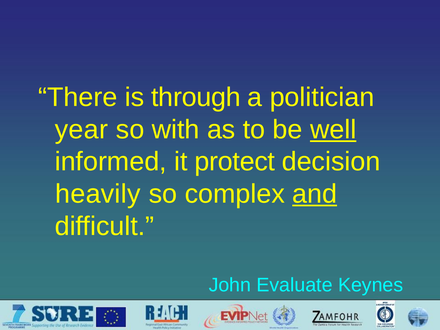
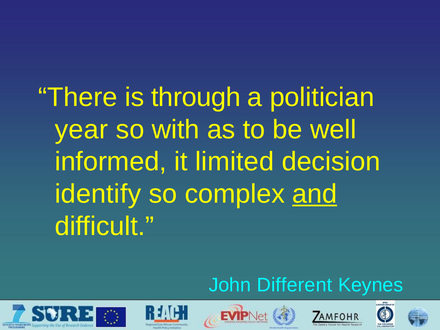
well underline: present -> none (333, 129)
protect: protect -> limited (235, 162)
heavily: heavily -> identify (98, 194)
Evaluate: Evaluate -> Different (294, 285)
